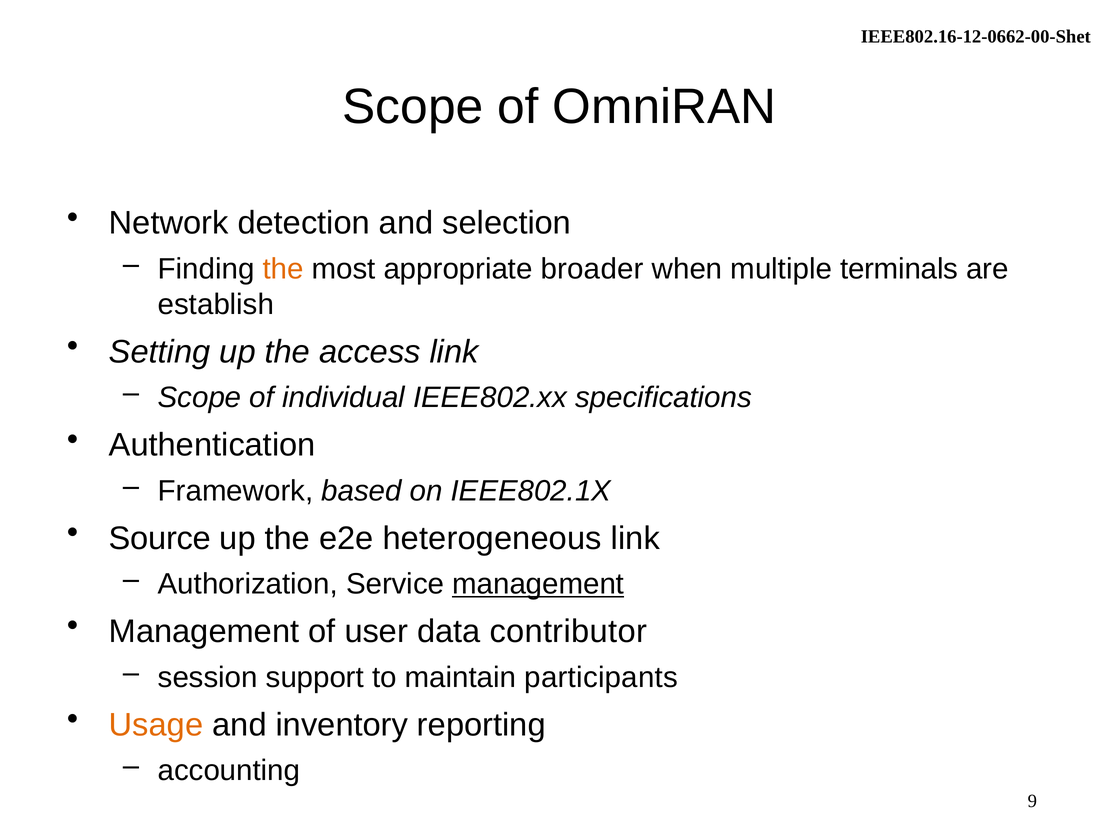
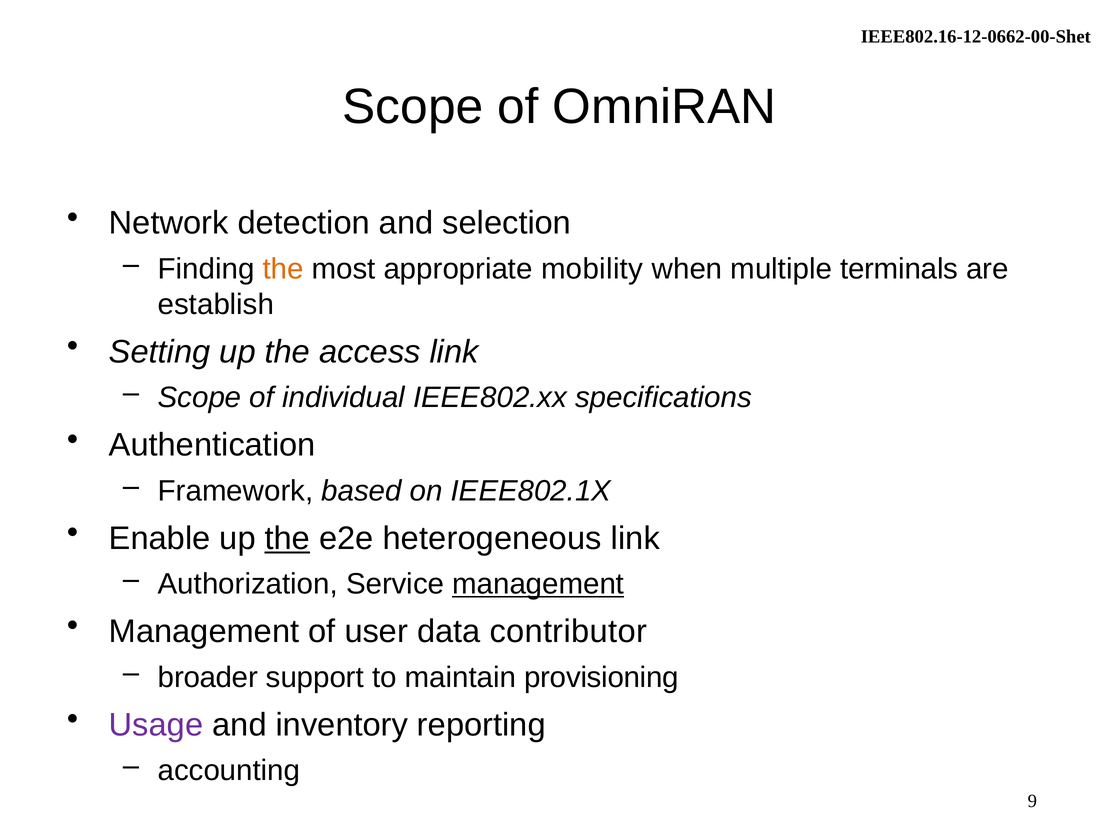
broader: broader -> mobility (592, 269)
Source: Source -> Enable (160, 538)
the underline: none -> present (287, 538)
session: session -> broader (208, 677)
participants: participants -> provisioning (601, 677)
Usage colour: orange -> purple (156, 725)
